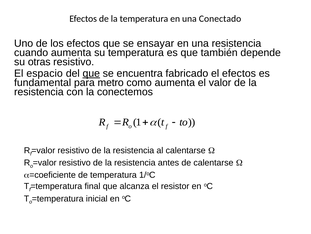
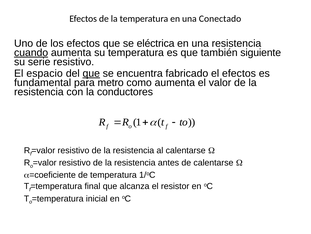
ensayar: ensayar -> eléctrica (156, 43)
cuando underline: none -> present (31, 52)
depende: depende -> siguiente (261, 52)
otras: otras -> serie (39, 62)
conectemos: conectemos -> conductores (125, 92)
